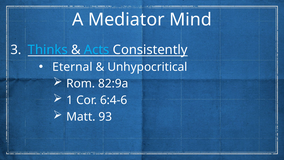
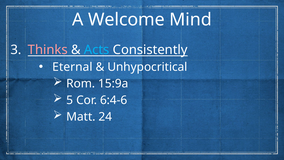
Mediator: Mediator -> Welcome (126, 20)
Thinks colour: light blue -> pink (48, 50)
82:9a: 82:9a -> 15:9a (113, 84)
1: 1 -> 5 (70, 100)
93: 93 -> 24 (105, 117)
